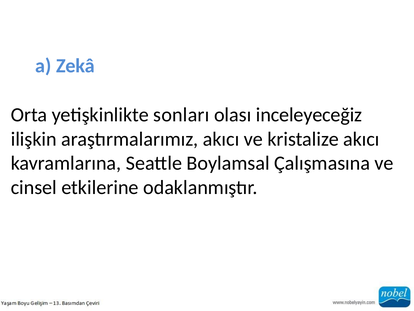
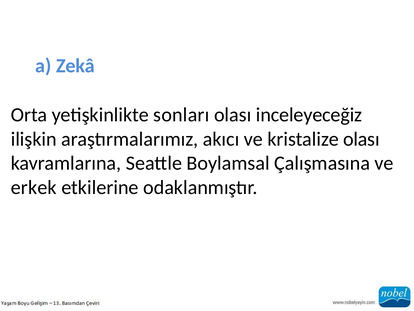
kristalize akıcı: akıcı -> olası (361, 139)
cinsel: cinsel -> erkek (34, 187)
